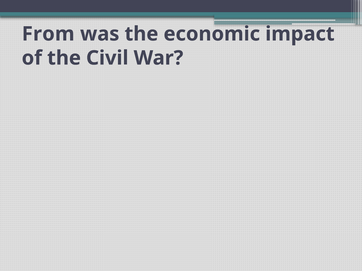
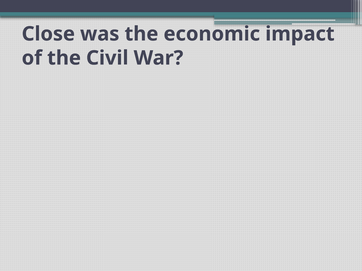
From: From -> Close (48, 34)
